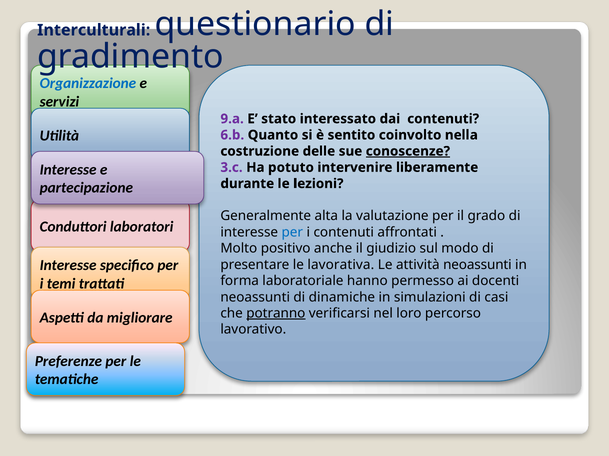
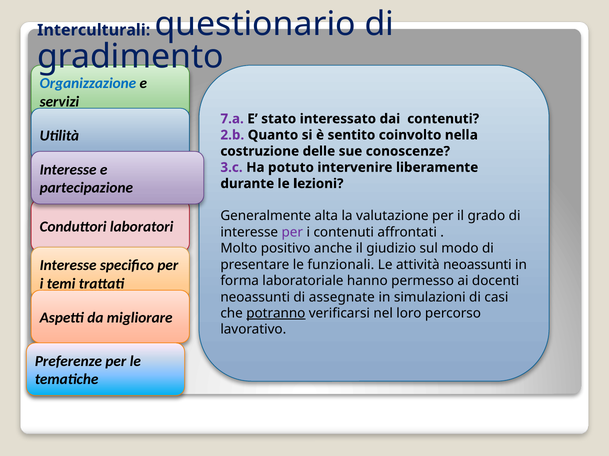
9.a: 9.a -> 7.a (232, 119)
6.b: 6.b -> 2.b (232, 135)
conoscenze underline: present -> none (408, 151)
per colour: blue -> purple (292, 233)
lavorativa: lavorativa -> funzionali (341, 265)
dinamiche: dinamiche -> assegnate (342, 298)
